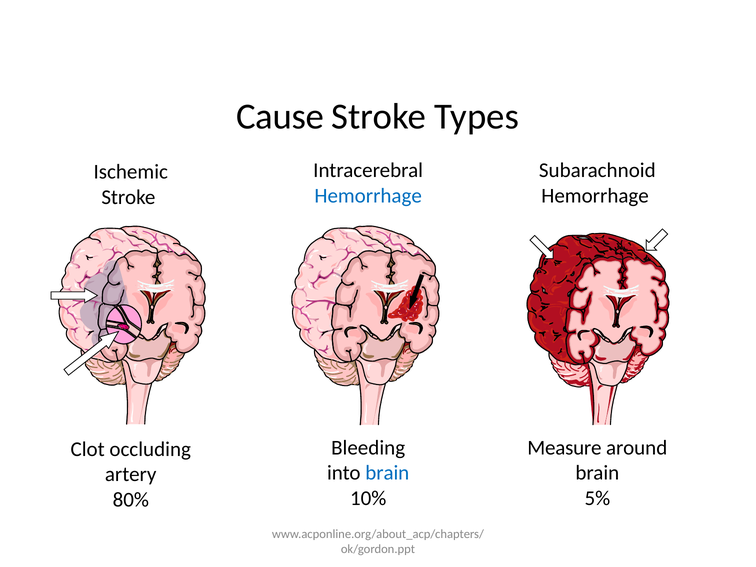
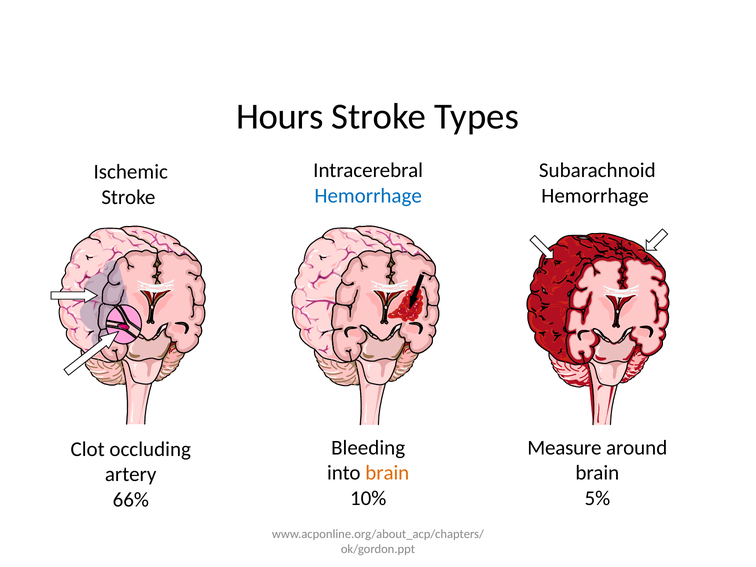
Cause: Cause -> Hours (280, 117)
brain colour: blue -> orange (387, 473)
80%: 80% -> 66% (131, 500)
